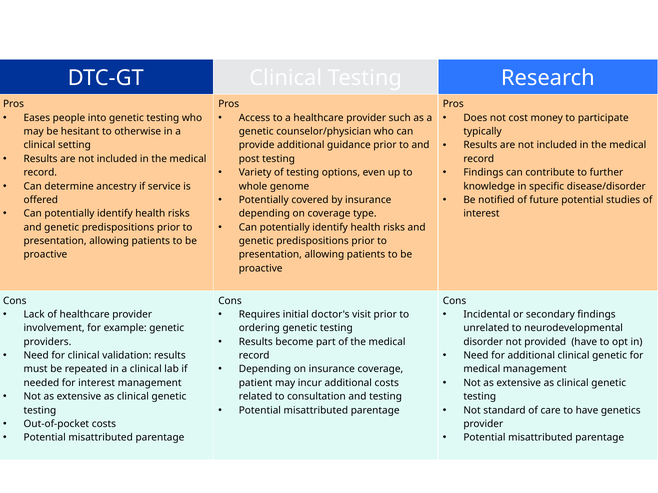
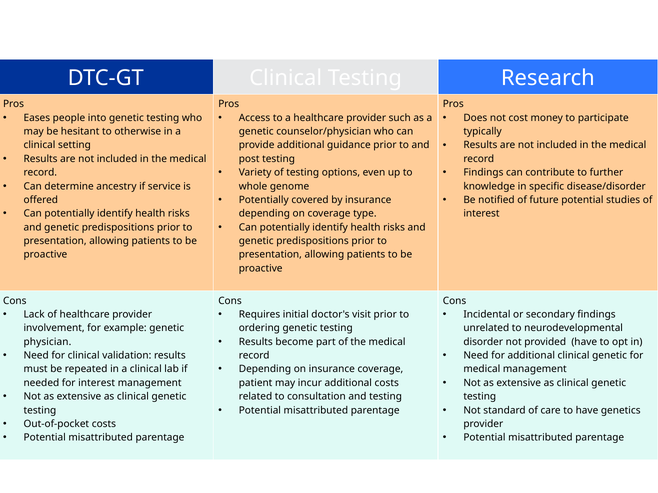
providers: providers -> physician (47, 342)
